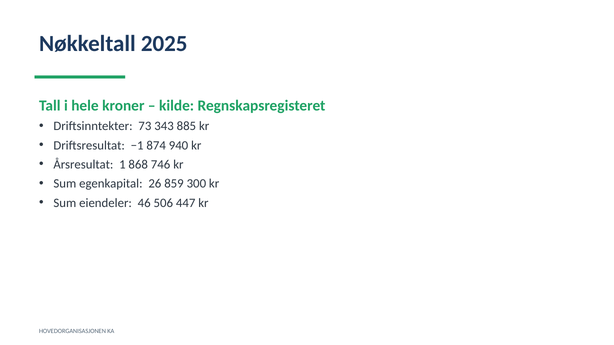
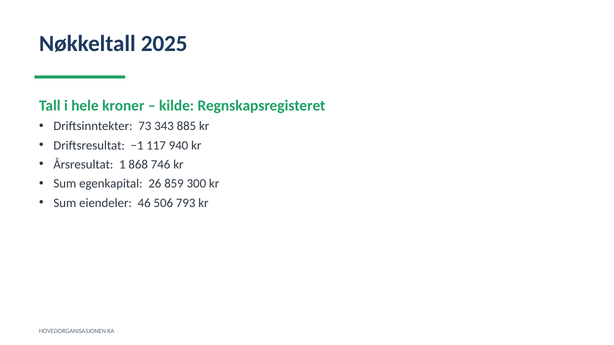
874: 874 -> 117 (156, 145)
447: 447 -> 793 (186, 203)
